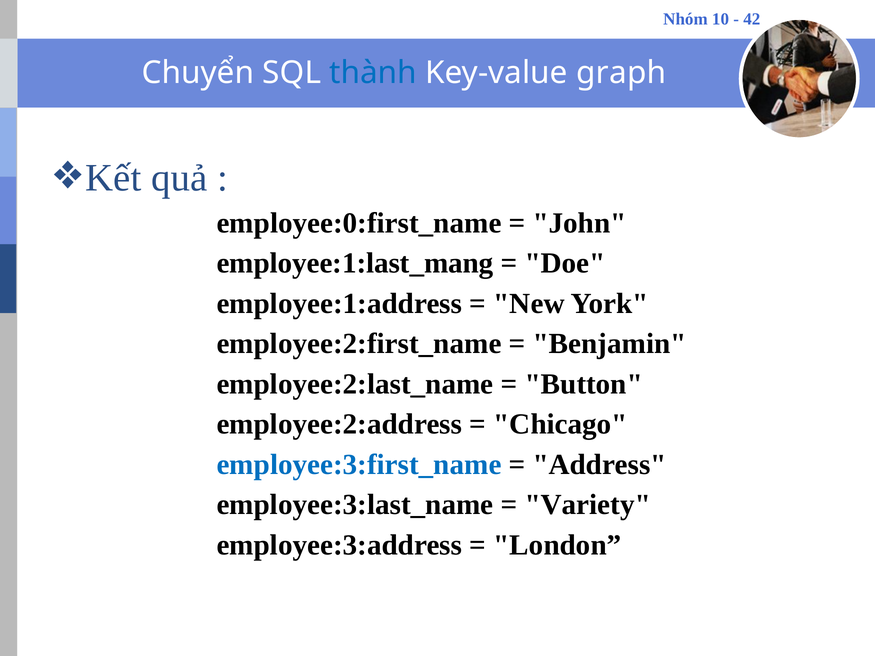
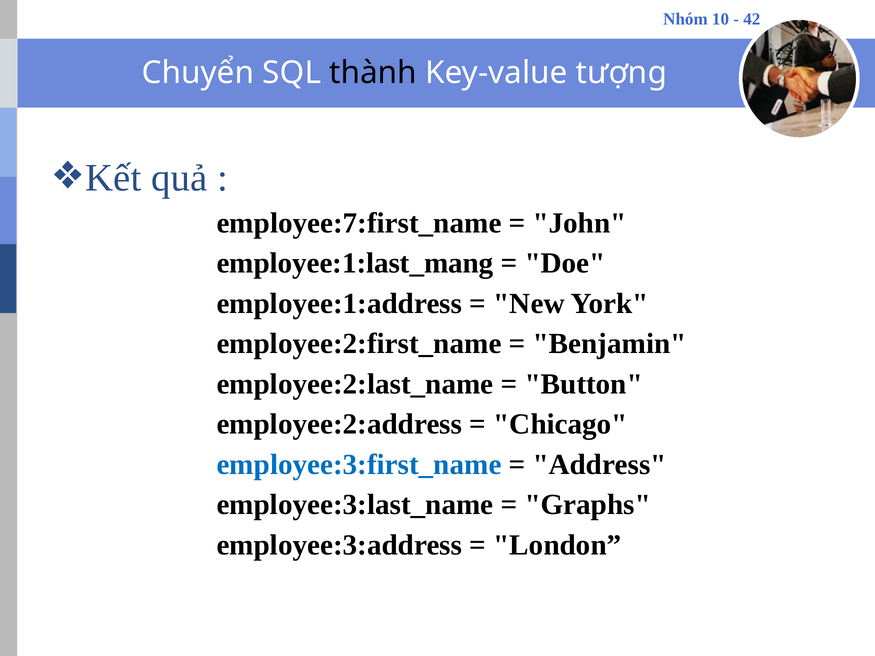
thành colour: blue -> black (373, 73)
graph: graph -> tượng (621, 73)
employee:0:first_name: employee:0:first_name -> employee:7:first_name (359, 223)
Variety: Variety -> Graphs (588, 505)
